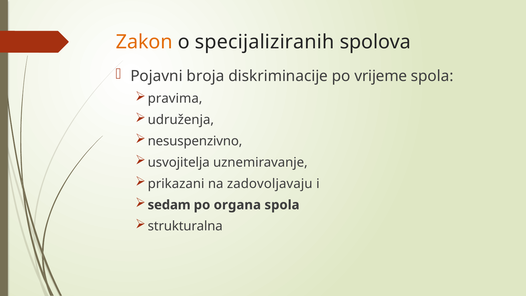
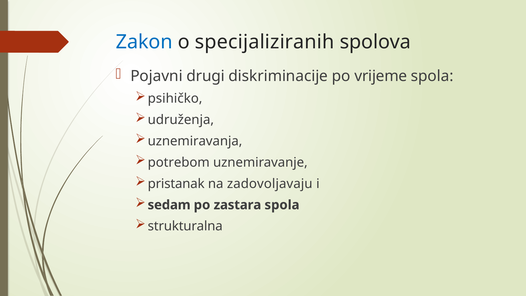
Zakon colour: orange -> blue (144, 42)
broja: broja -> drugi (206, 76)
pravima: pravima -> psihičko (175, 99)
nesuspenzivno: nesuspenzivno -> uznemiravanja (195, 141)
usvojitelja: usvojitelja -> potrebom (179, 162)
prikazani: prikazani -> pristanak (176, 184)
organa: organa -> zastara (237, 205)
